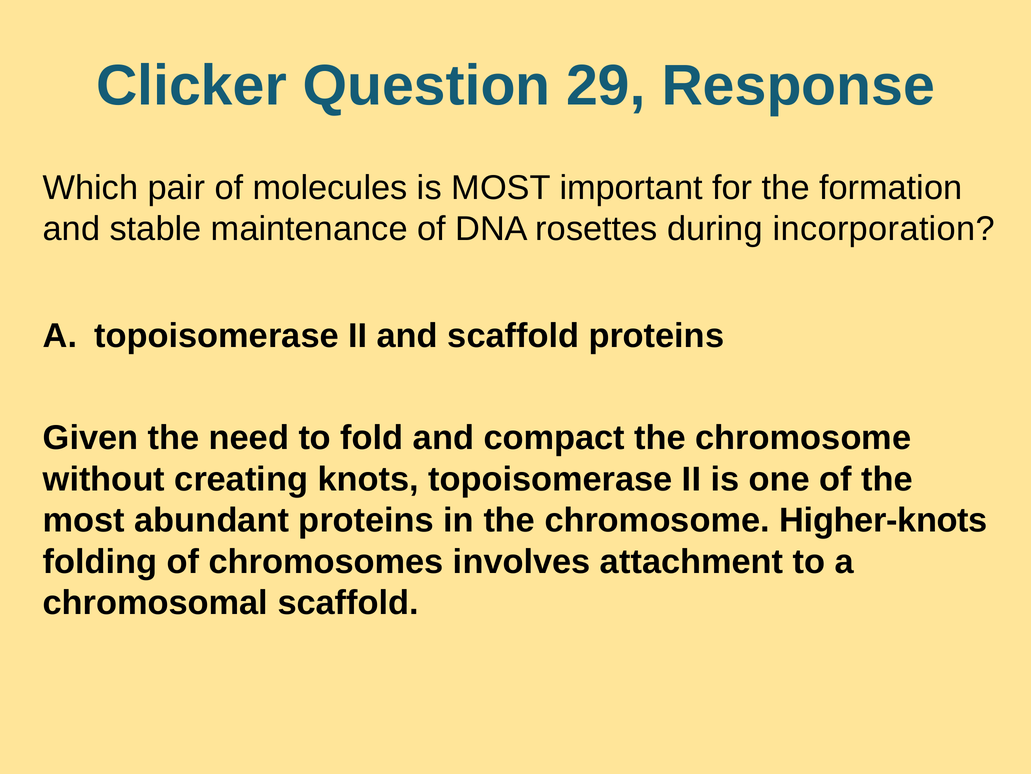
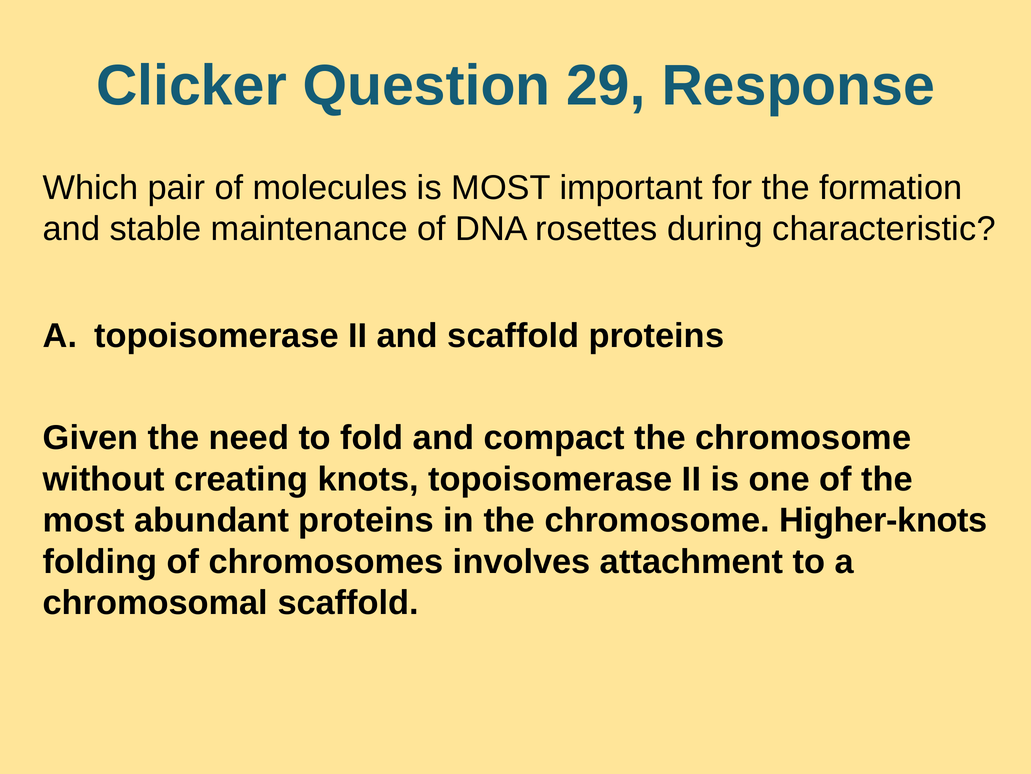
incorporation: incorporation -> characteristic (884, 229)
